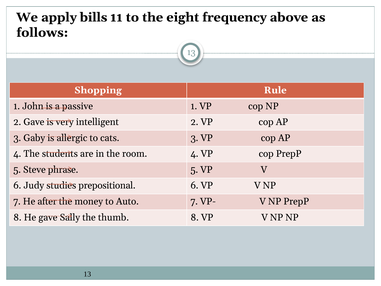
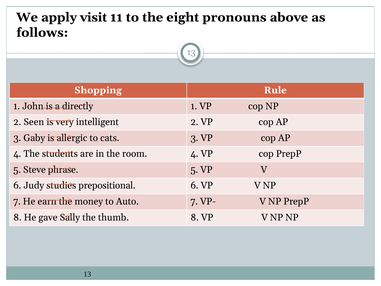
bills: bills -> visit (94, 17)
frequency: frequency -> pronouns (234, 17)
passive: passive -> directly (78, 106)
2 Gave: Gave -> Seen (34, 122)
after: after -> earn (47, 201)
